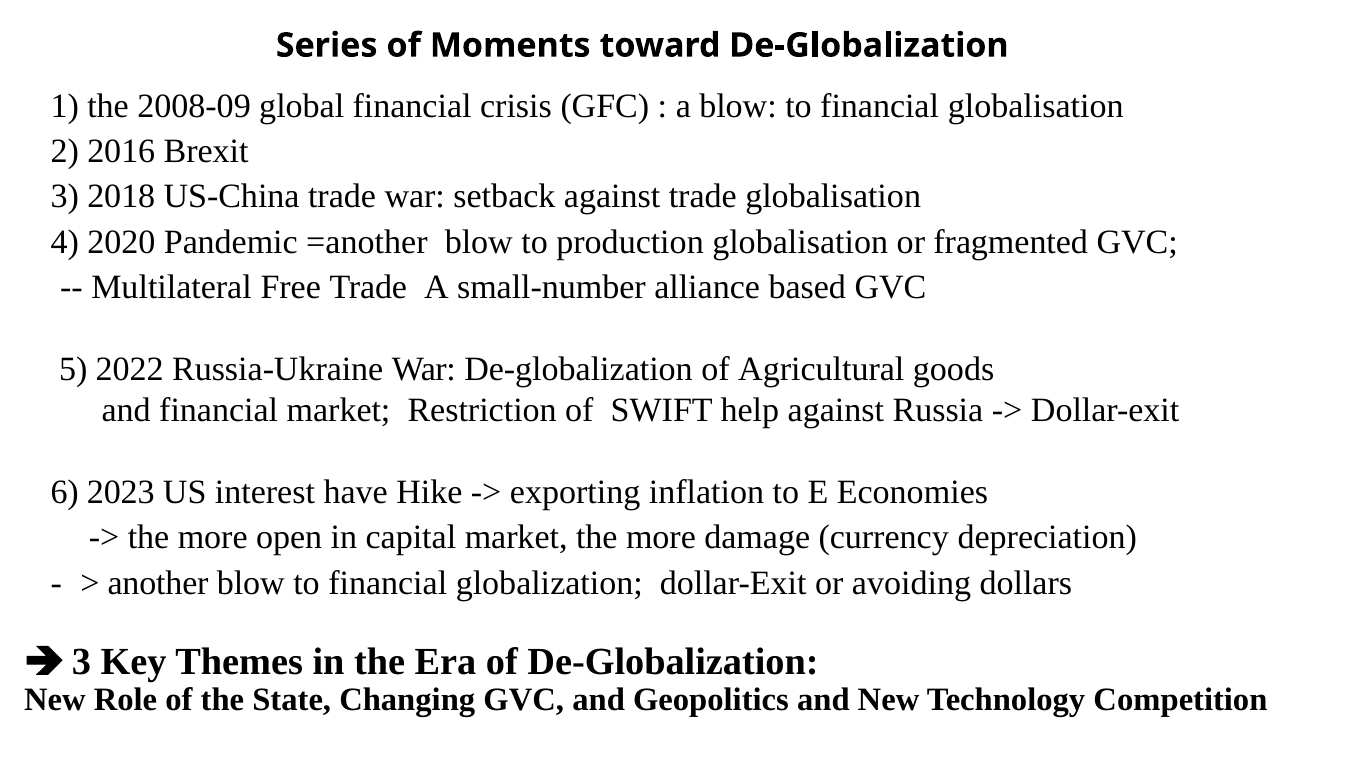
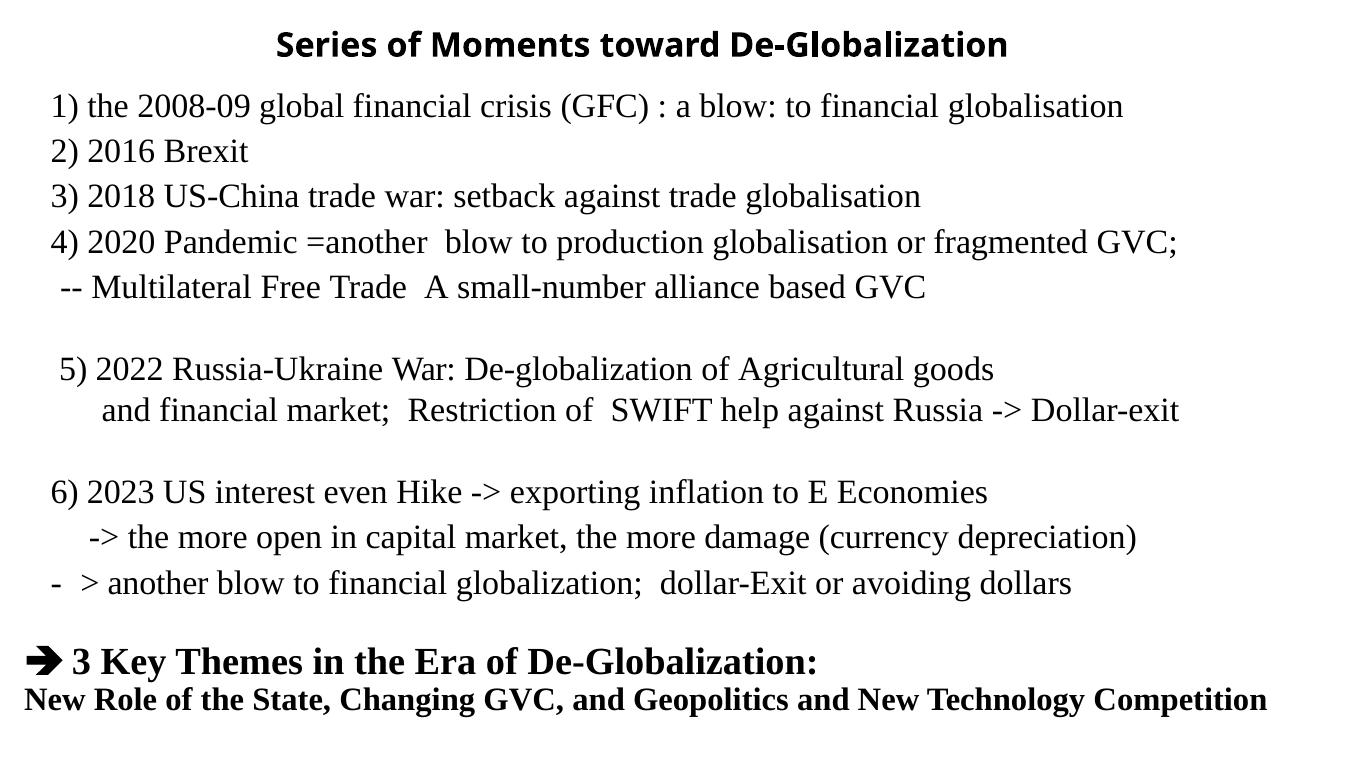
have: have -> even (356, 492)
